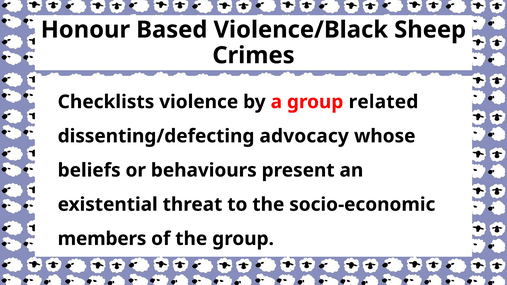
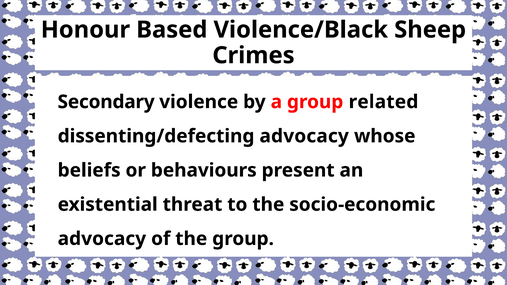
Checklists: Checklists -> Secondary (106, 102)
members: members -> advocacy (102, 239)
